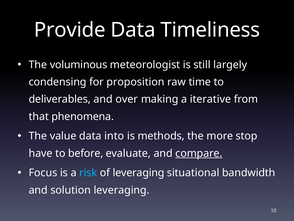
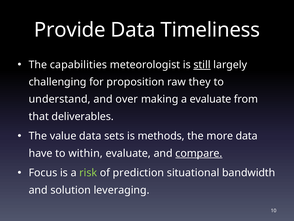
voluminous: voluminous -> capabilities (78, 65)
still underline: none -> present (202, 65)
condensing: condensing -> challenging (58, 82)
time: time -> they (200, 82)
deliverables: deliverables -> understand (60, 99)
a iterative: iterative -> evaluate (211, 99)
phenomena: phenomena -> deliverables (83, 116)
into: into -> sets (114, 136)
more stop: stop -> data (247, 136)
before: before -> within (86, 153)
risk colour: light blue -> light green (88, 172)
of leveraging: leveraging -> prediction (138, 172)
